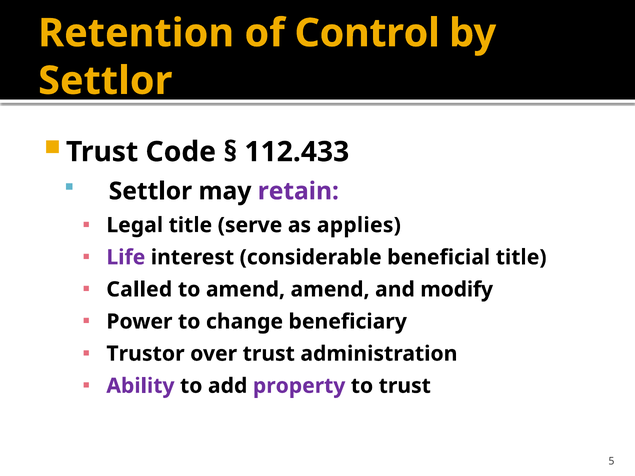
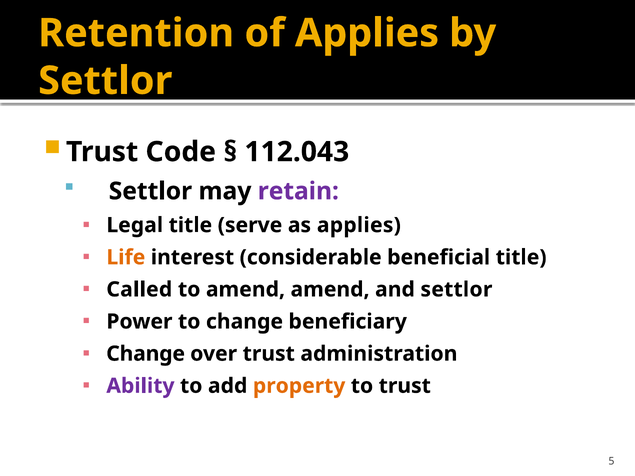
of Control: Control -> Applies (367, 33)
112.433: 112.433 -> 112.043 (297, 152)
Life colour: purple -> orange (126, 257)
and modify: modify -> settlor (456, 290)
Trustor: Trustor -> Change (146, 354)
property colour: purple -> orange (299, 386)
